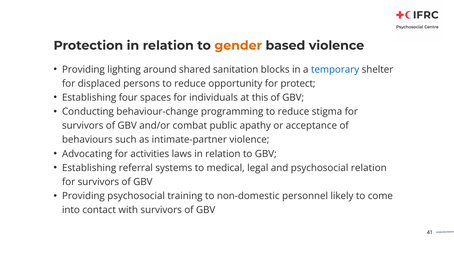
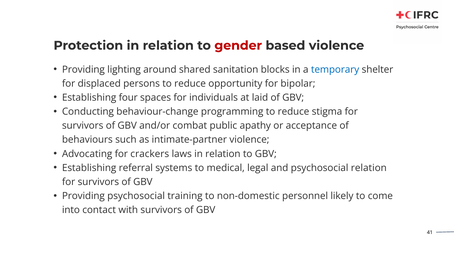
gender colour: orange -> red (238, 46)
protect: protect -> bipolar (298, 84)
this: this -> laid (260, 98)
activities: activities -> crackers (150, 154)
